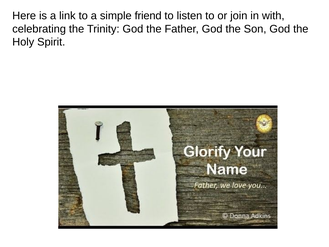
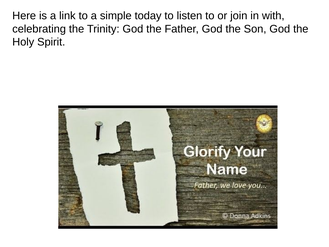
friend: friend -> today (148, 16)
